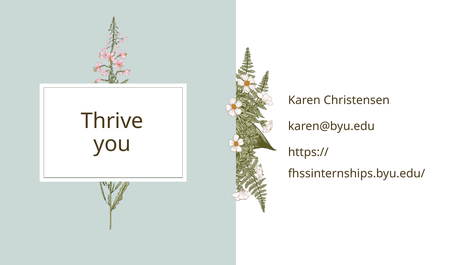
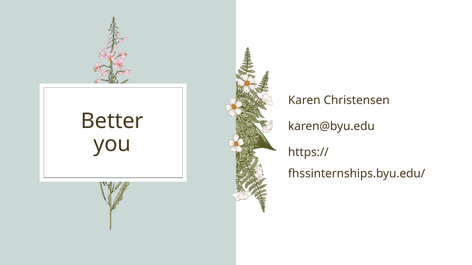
Thrive: Thrive -> Better (112, 121)
